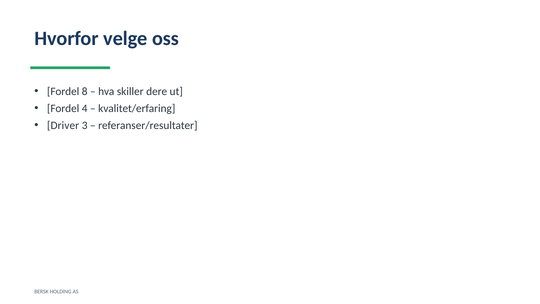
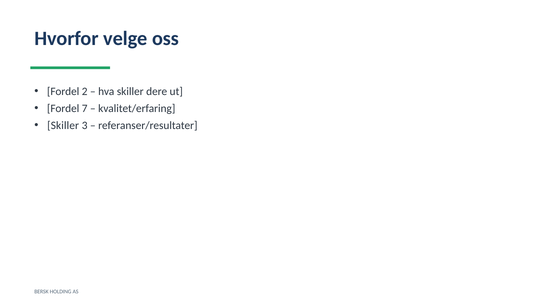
8: 8 -> 2 (85, 91)
4: 4 -> 7 (85, 108)
Driver: Driver -> Skiller (63, 125)
